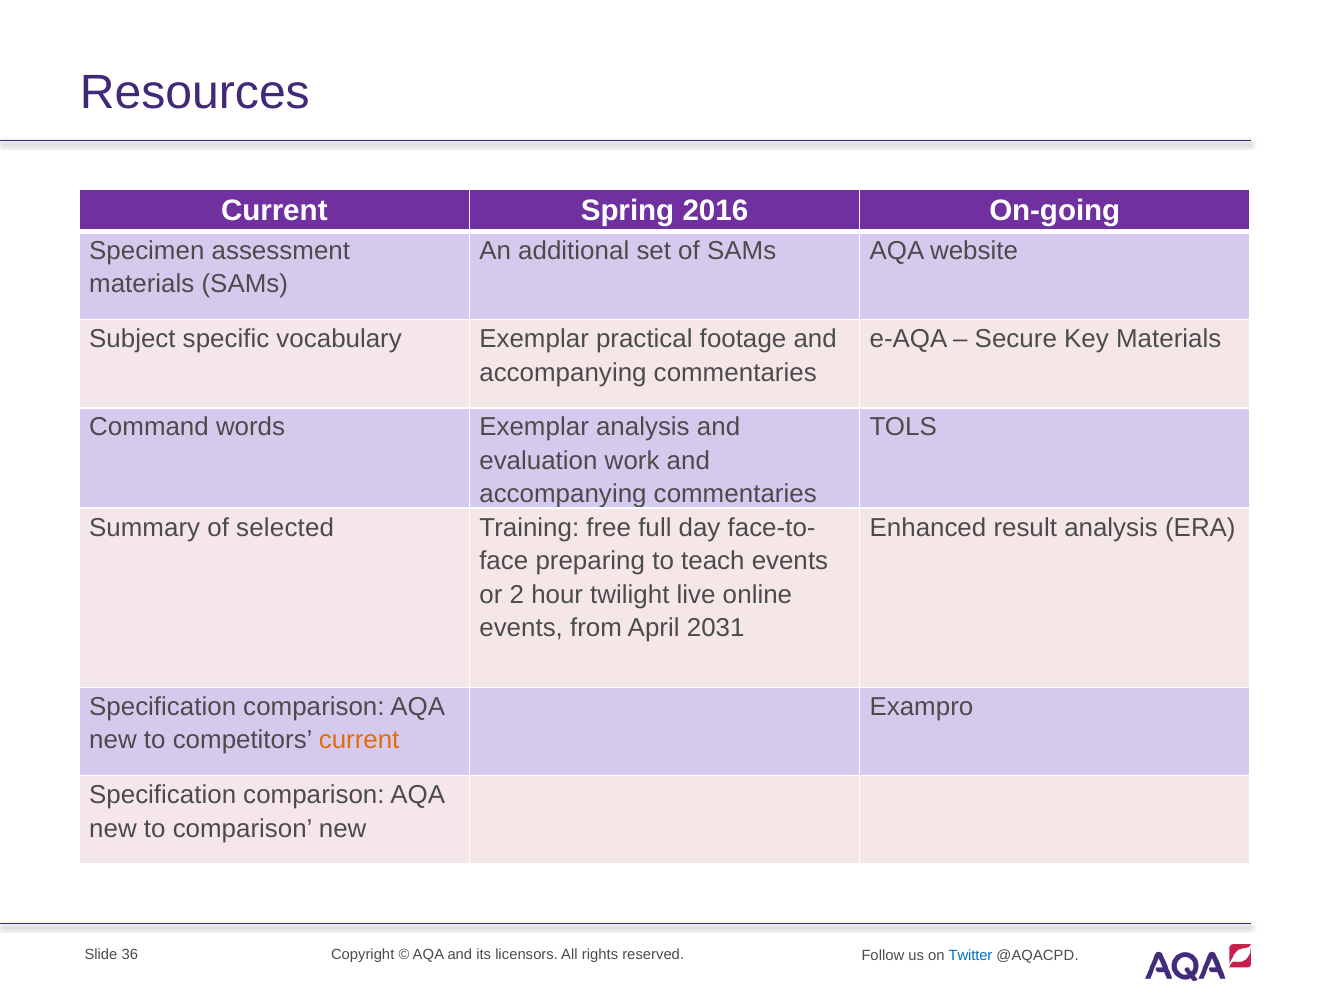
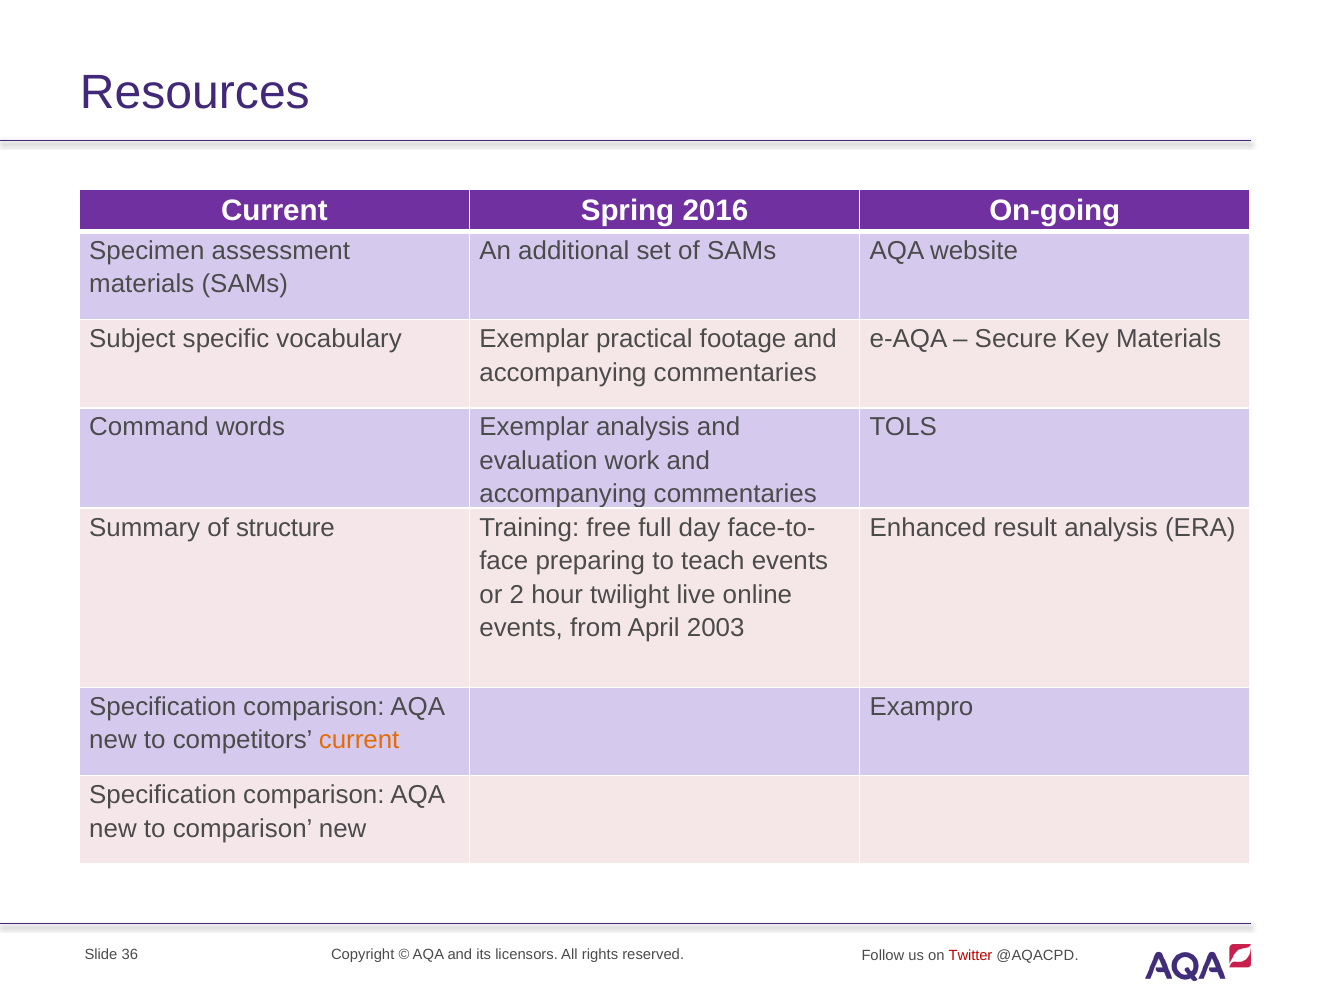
selected: selected -> structure (285, 528)
2031: 2031 -> 2003 (716, 628)
Twitter colour: blue -> red (971, 956)
